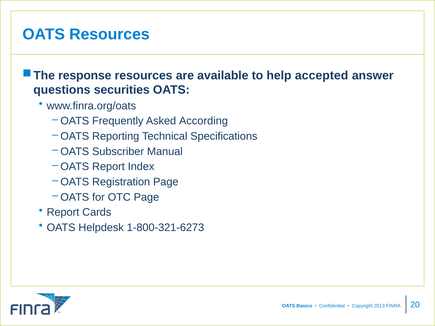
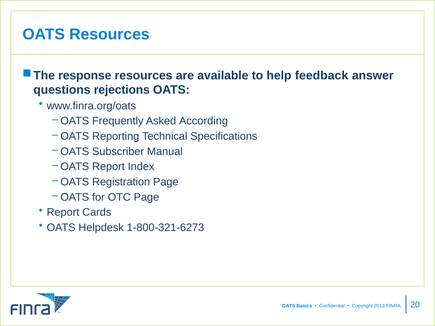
accepted: accepted -> feedback (322, 76)
securities: securities -> rejections (122, 90)
